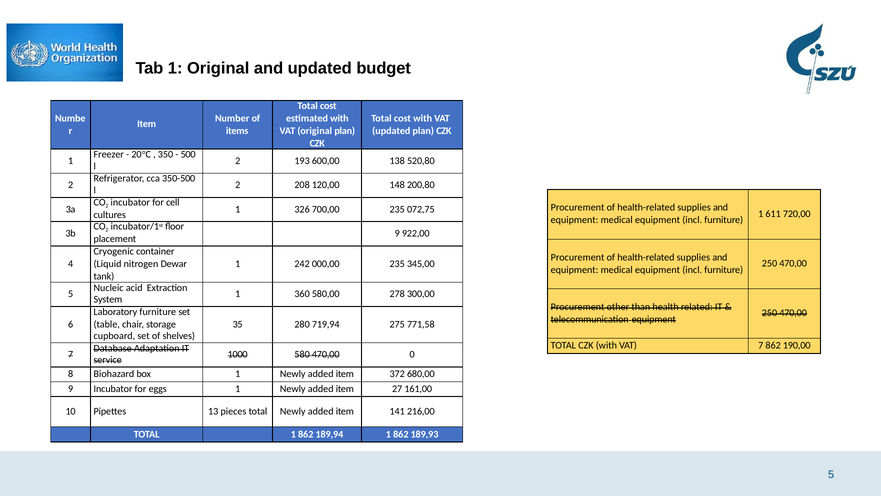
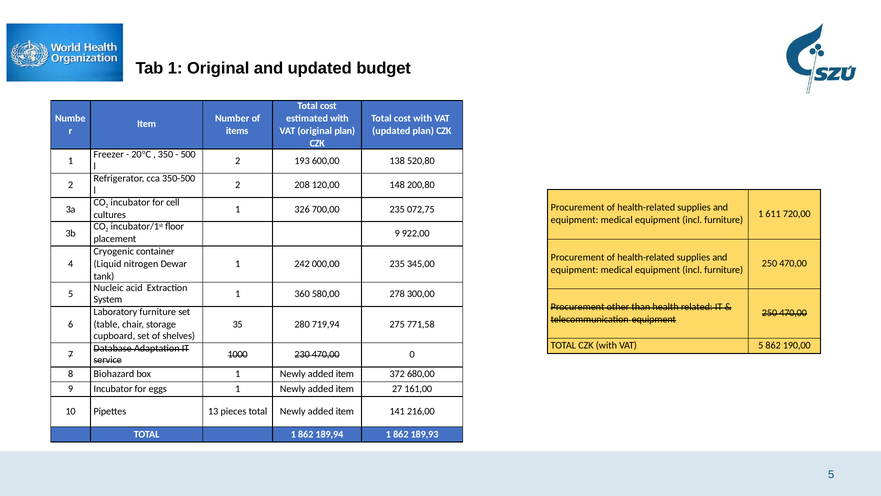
VAT 7: 7 -> 5 (761, 345)
580: 580 -> 230 (302, 354)
